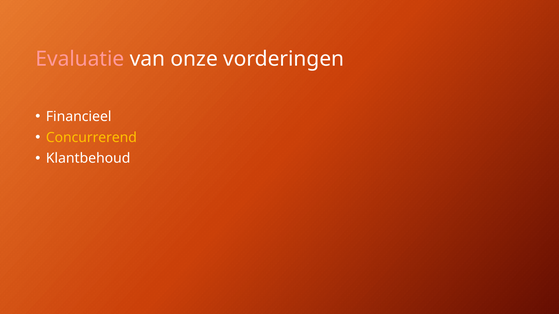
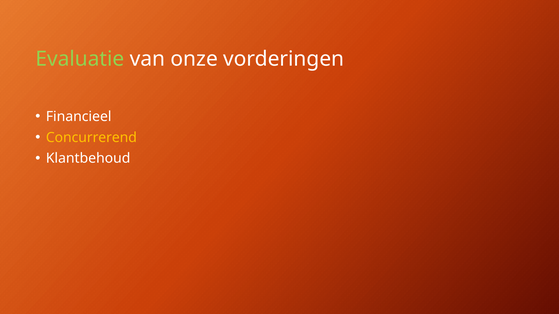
Evaluatie colour: pink -> light green (80, 59)
